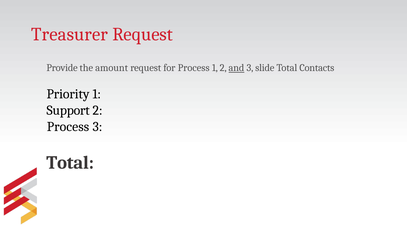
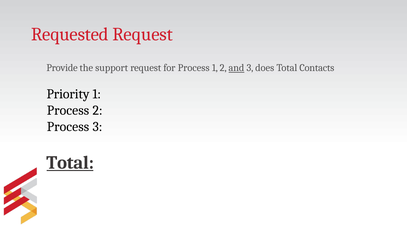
Treasurer: Treasurer -> Requested (70, 34)
amount: amount -> support (112, 68)
slide: slide -> does (265, 68)
Support: Support -> Process (68, 110)
Total underline: none -> present (70, 163)
